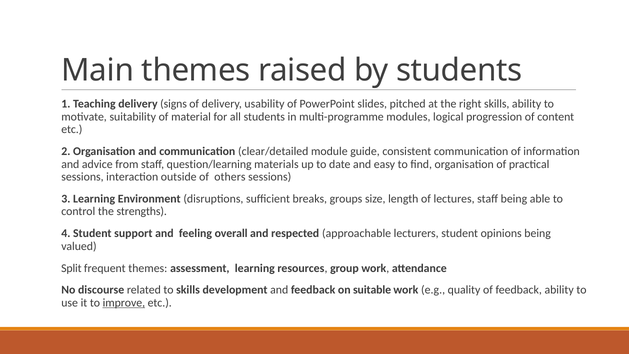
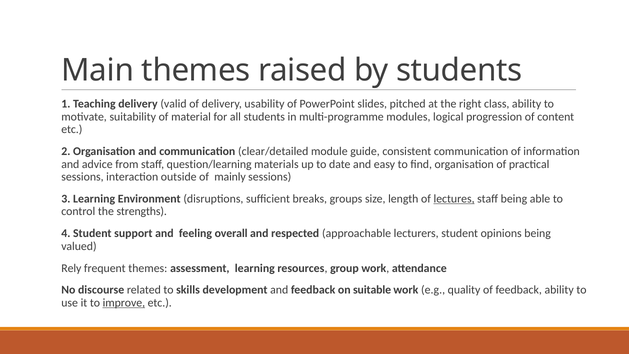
signs: signs -> valid (173, 104)
right skills: skills -> class (497, 104)
others: others -> mainly (230, 177)
lectures underline: none -> present (454, 199)
Split: Split -> Rely (71, 268)
